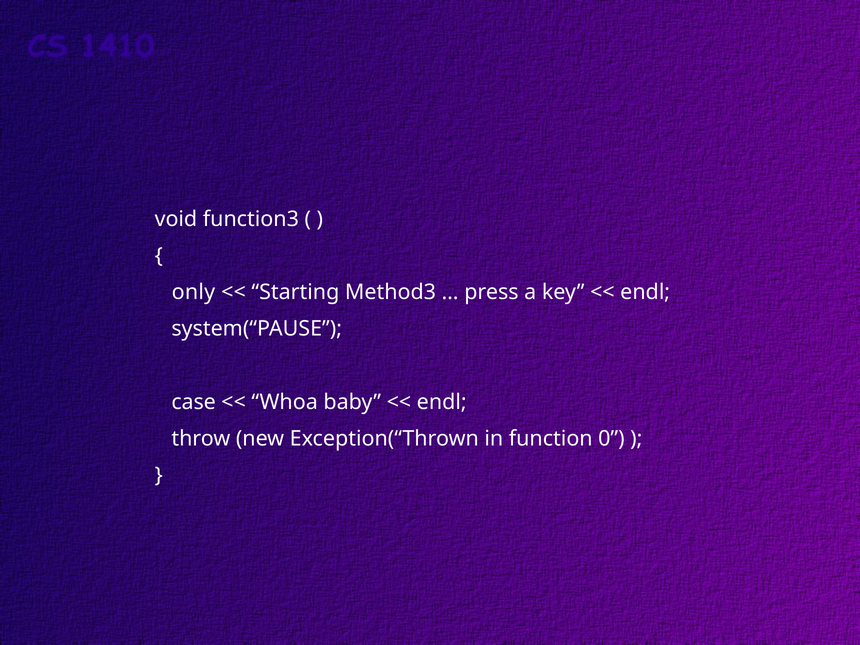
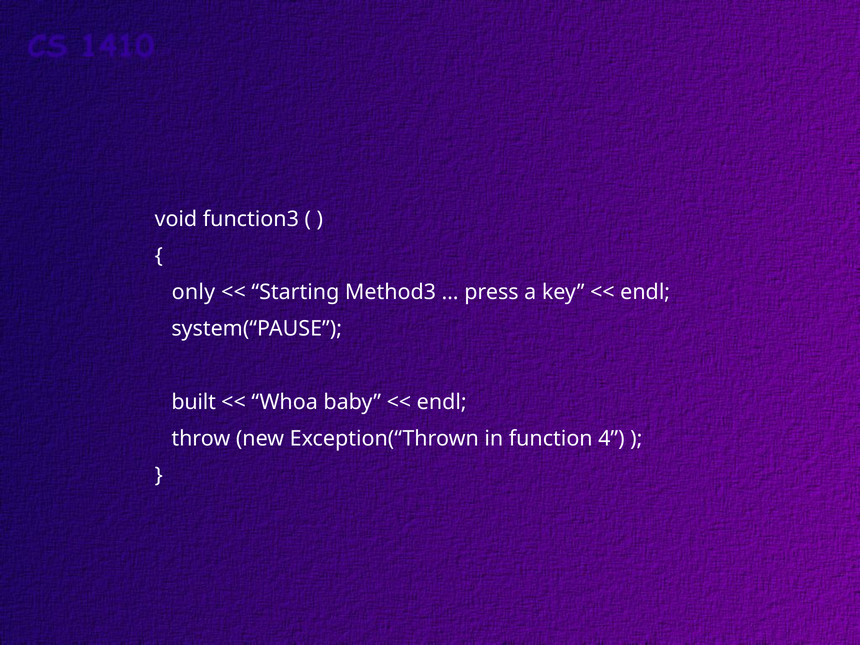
case: case -> built (194, 402)
0: 0 -> 4 (611, 439)
